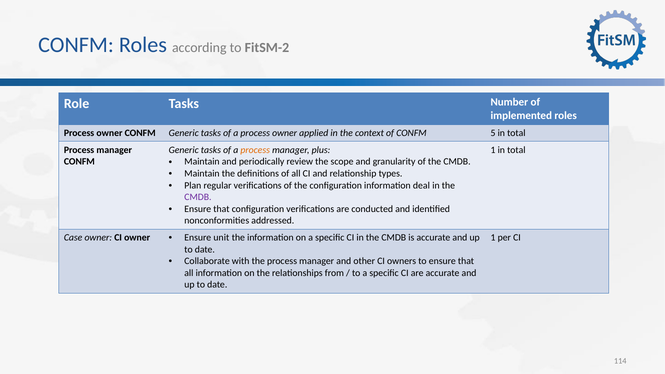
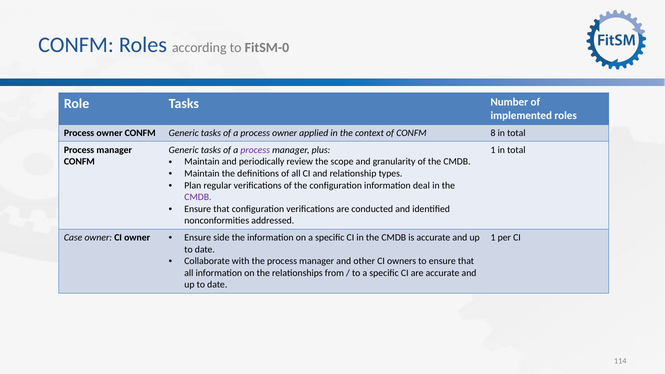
FitSM-2: FitSM-2 -> FitSM-0 (267, 48)
5: 5 -> 8 (493, 133)
process colour: orange -> purple (255, 150)
unit: unit -> side (221, 238)
